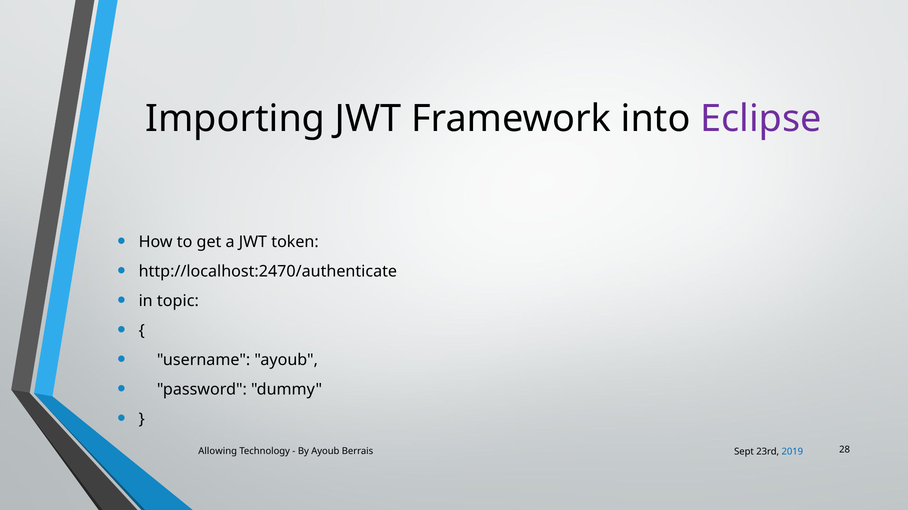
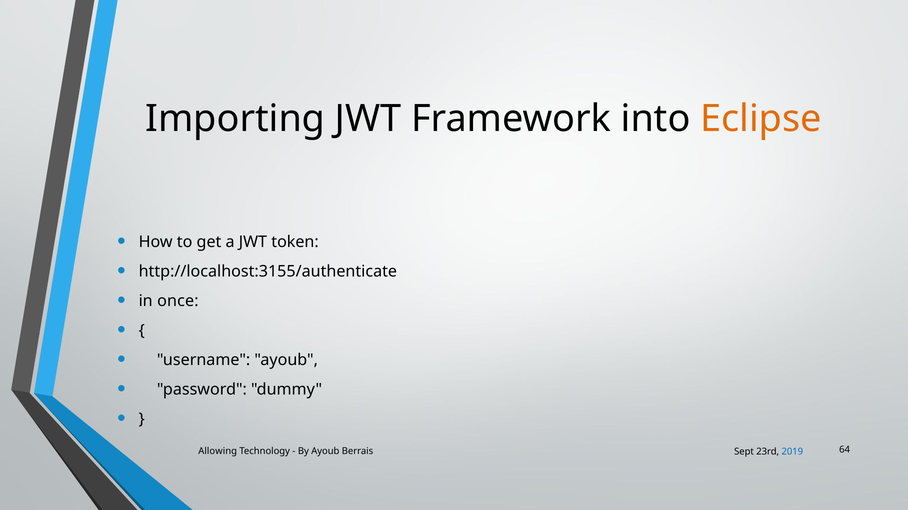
Eclipse colour: purple -> orange (761, 119)
http://localhost:2470/authenticate: http://localhost:2470/authenticate -> http://localhost:3155/authenticate (268, 272)
topic: topic -> once (178, 301)
28: 28 -> 64 (845, 450)
